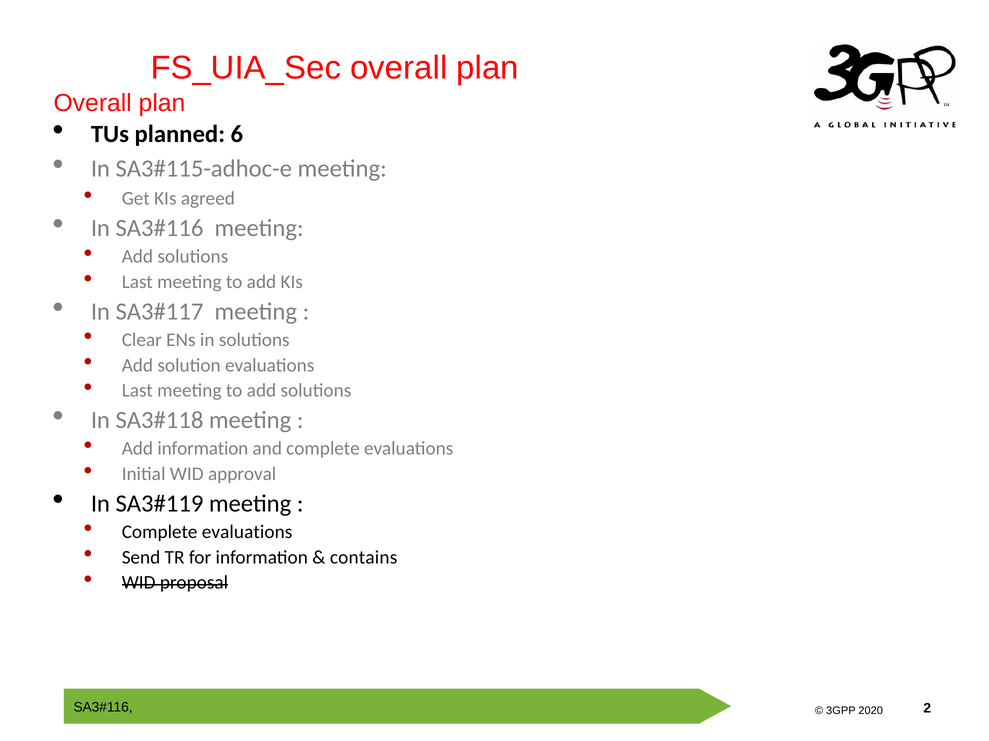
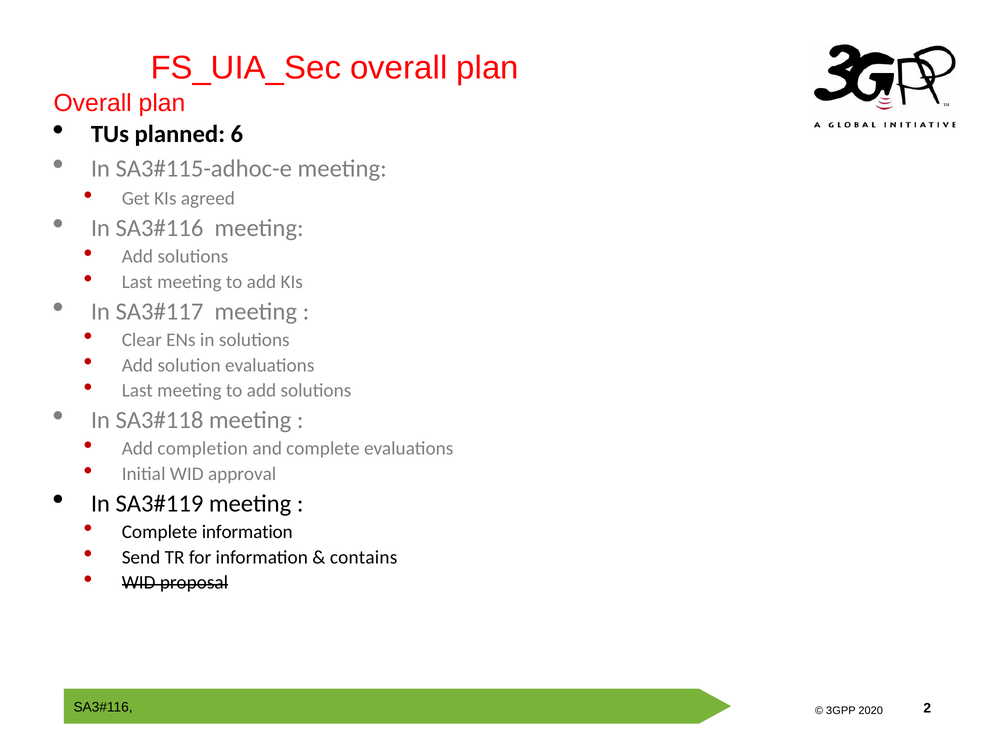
Add information: information -> completion (203, 449)
evaluations: evaluations -> information (247, 532)
